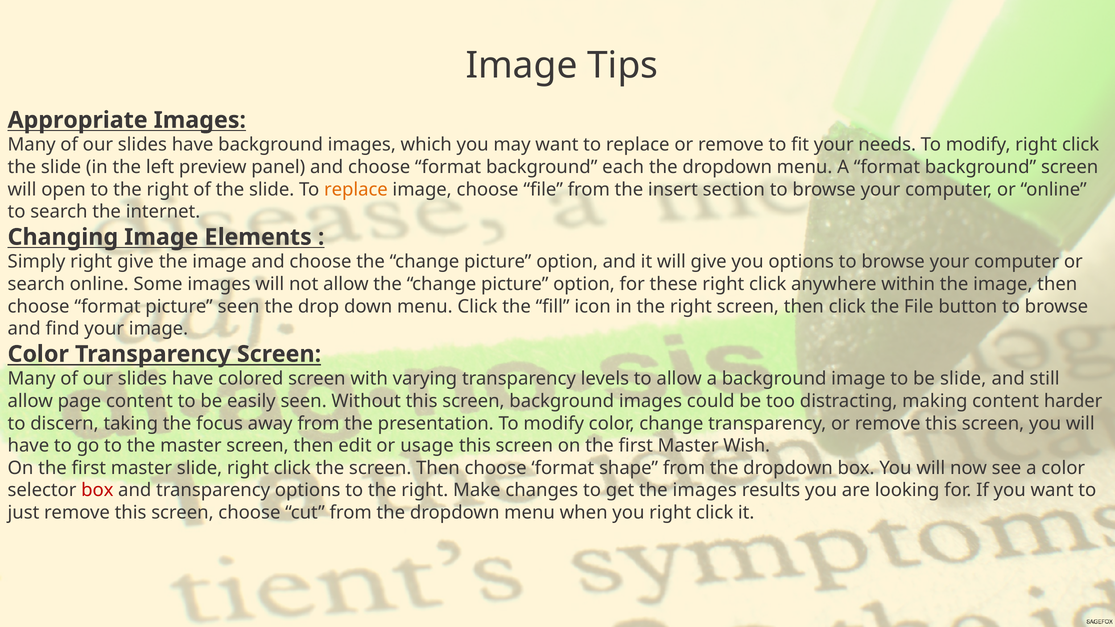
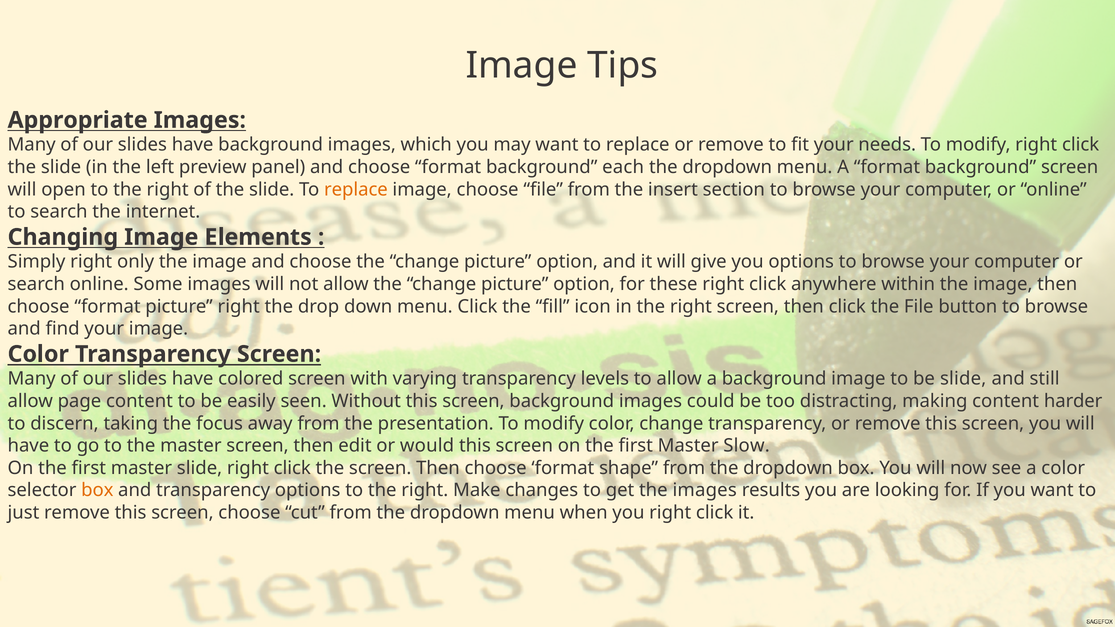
right give: give -> only (136, 262)
picture seen: seen -> right (239, 307)
usage: usage -> would (427, 446)
Wish: Wish -> Slow (747, 446)
box colour: red -> orange (97, 490)
